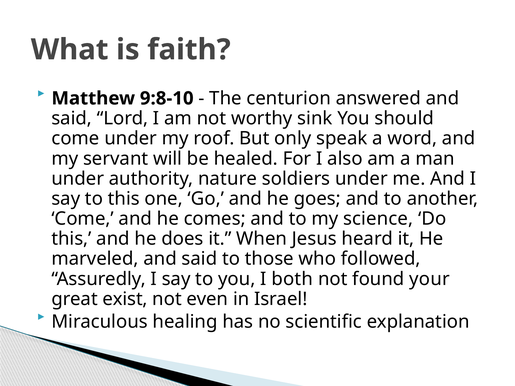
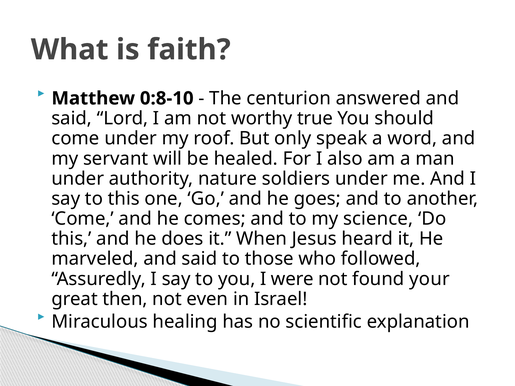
9:8-10: 9:8-10 -> 0:8-10 (167, 98)
sink: sink -> true (315, 118)
both: both -> were (292, 279)
exist: exist -> then (125, 299)
